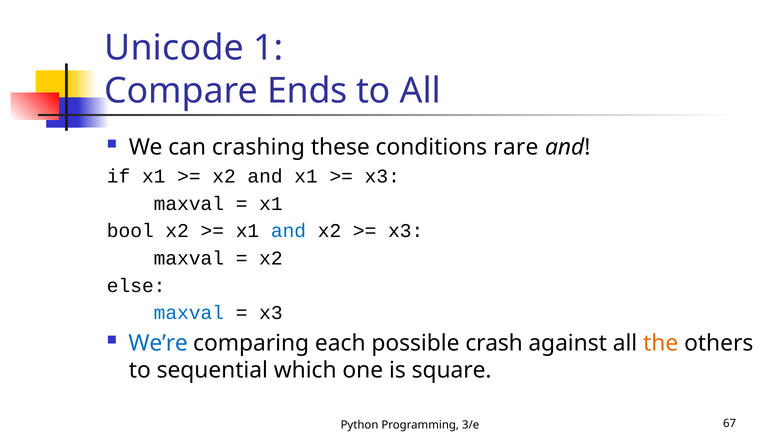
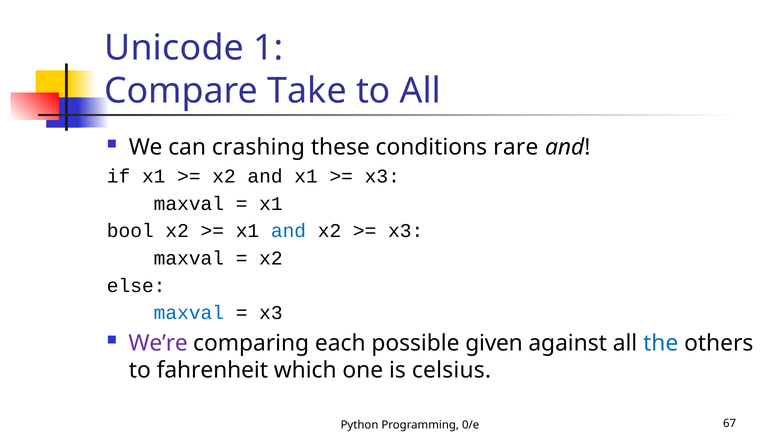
Ends: Ends -> Take (307, 91)
We’re colour: blue -> purple (158, 343)
crash: crash -> given (494, 343)
the colour: orange -> blue (661, 343)
sequential: sequential -> fahrenheit (212, 371)
square: square -> celsius (451, 371)
3/e: 3/e -> 0/e (471, 425)
